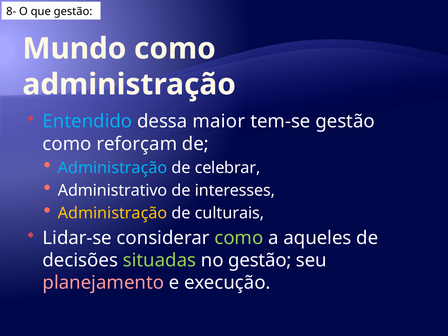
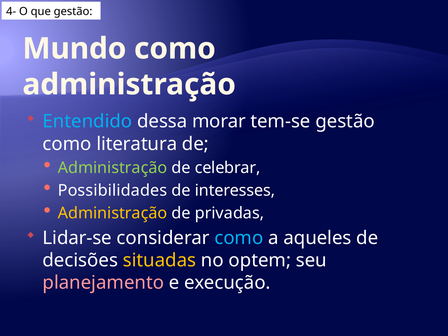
8-: 8- -> 4- (11, 11)
maior: maior -> morar (219, 122)
reforçam: reforçam -> literatura (137, 144)
Administração colour: light blue -> light green (113, 168)
Administrativo: Administrativo -> Possibilidades (112, 190)
culturais: culturais -> privadas (229, 213)
como colour: light green -> light blue (239, 238)
situadas colour: light green -> yellow (159, 260)
no gestão: gestão -> optem (260, 260)
